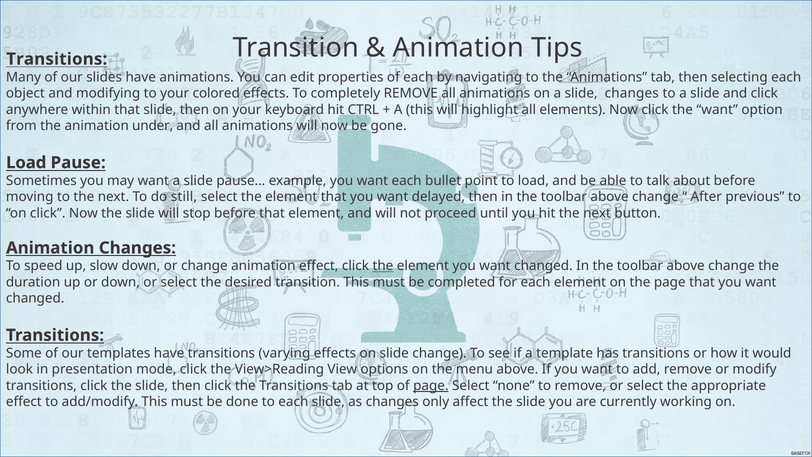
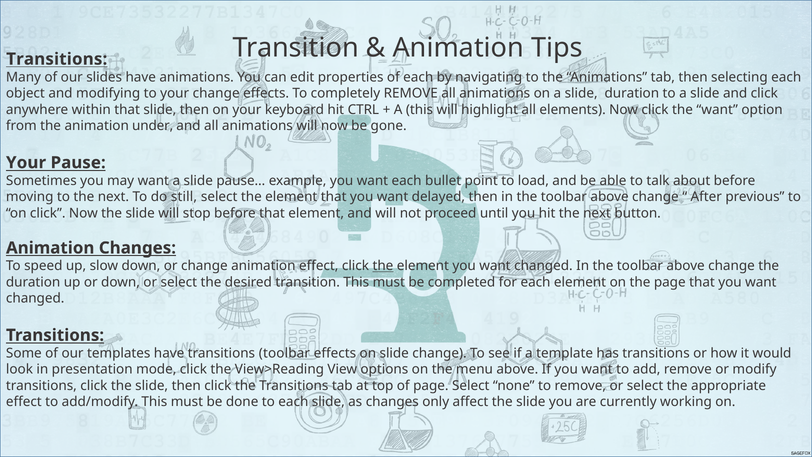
your colored: colored -> change (216, 93)
slide changes: changes -> duration (632, 93)
Load: Load -> Your (26, 163)
transitions varying: varying -> toolbar (284, 353)
page underline: present -> none (431, 386)
